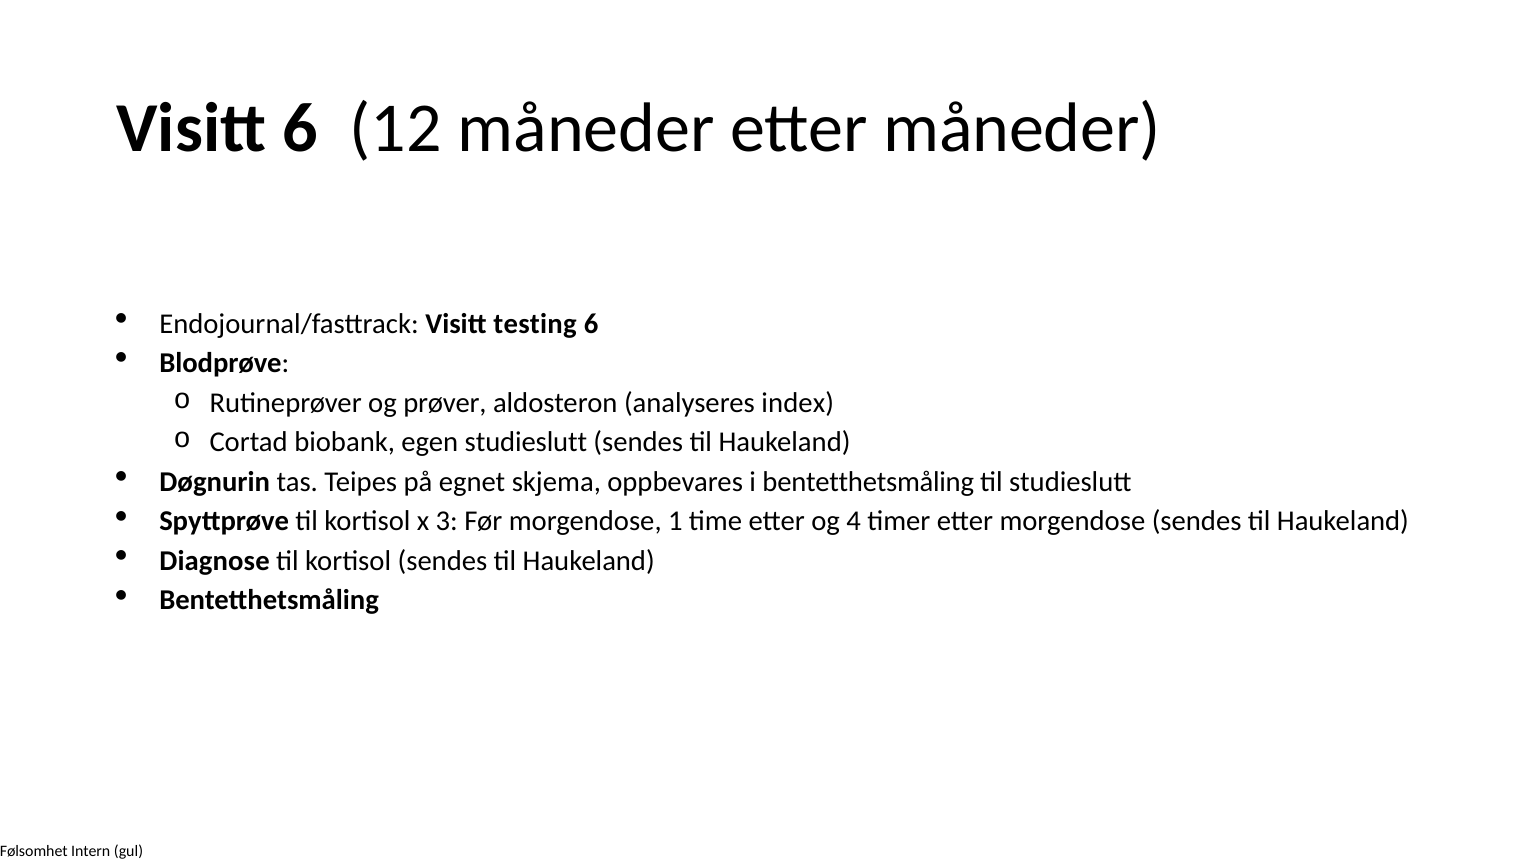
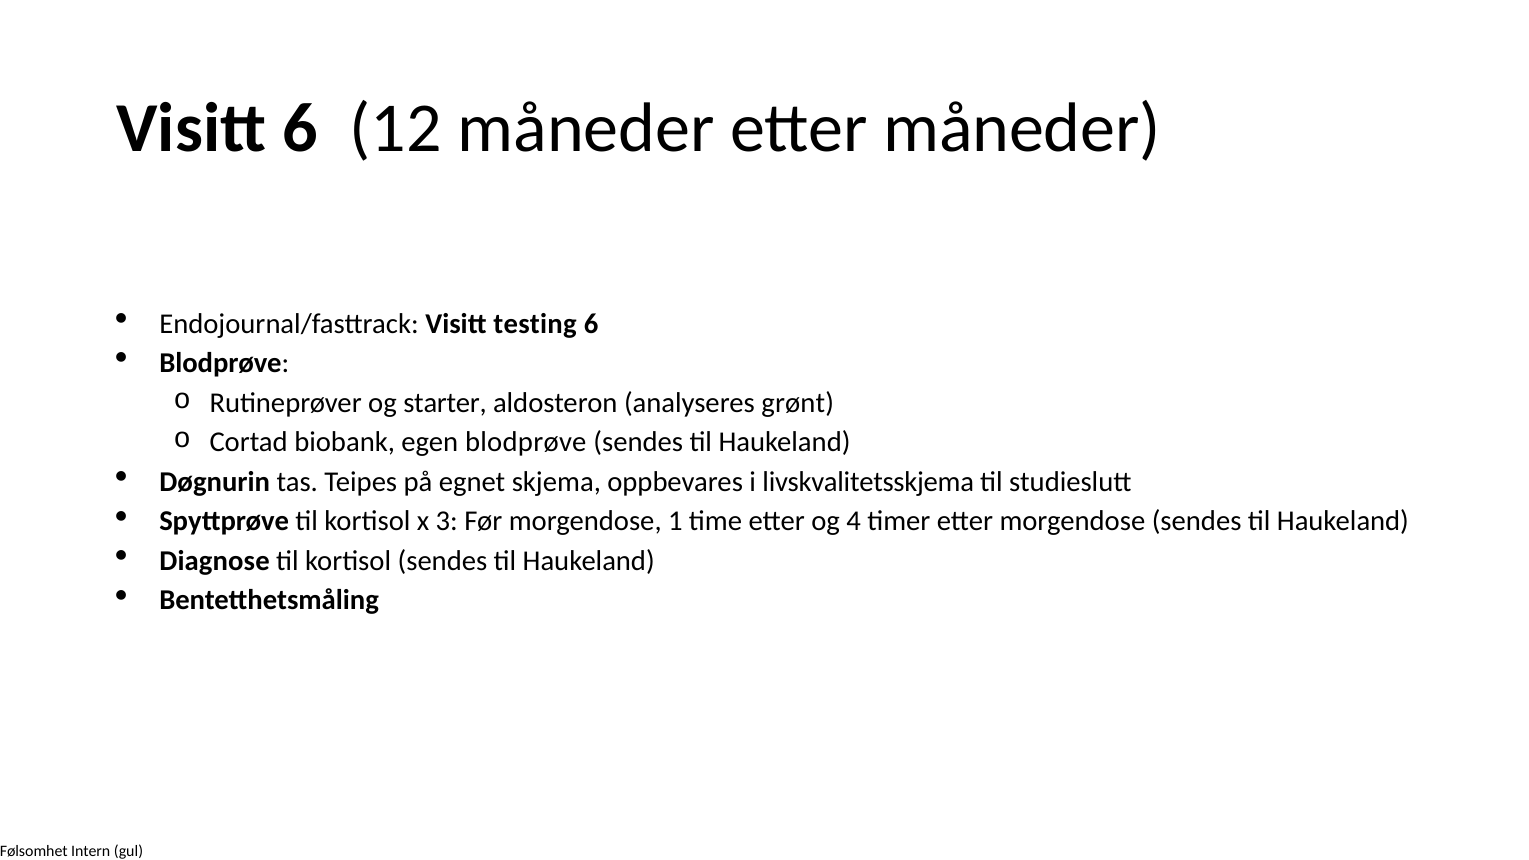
prøver: prøver -> starter (445, 403)
index: index -> grønt (798, 403)
egen studieslutt: studieslutt -> blodprøve (526, 442)
i bentetthetsmåling: bentetthetsmåling -> livskvalitetsskjema (868, 482)
